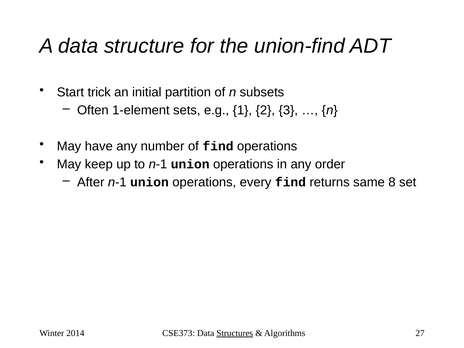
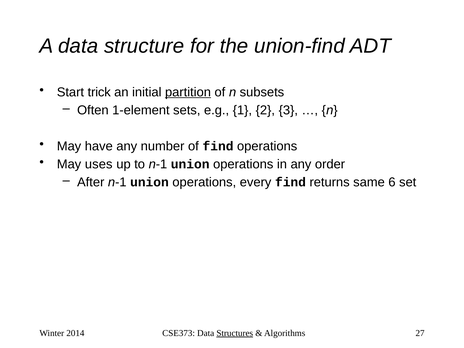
partition underline: none -> present (188, 92)
keep: keep -> uses (99, 164)
8: 8 -> 6 (392, 182)
